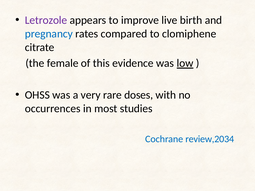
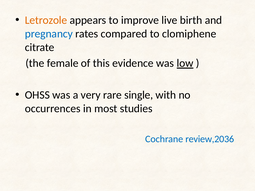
Letrozole colour: purple -> orange (46, 20)
doses: doses -> single (139, 95)
review,2034: review,2034 -> review,2036 (210, 139)
